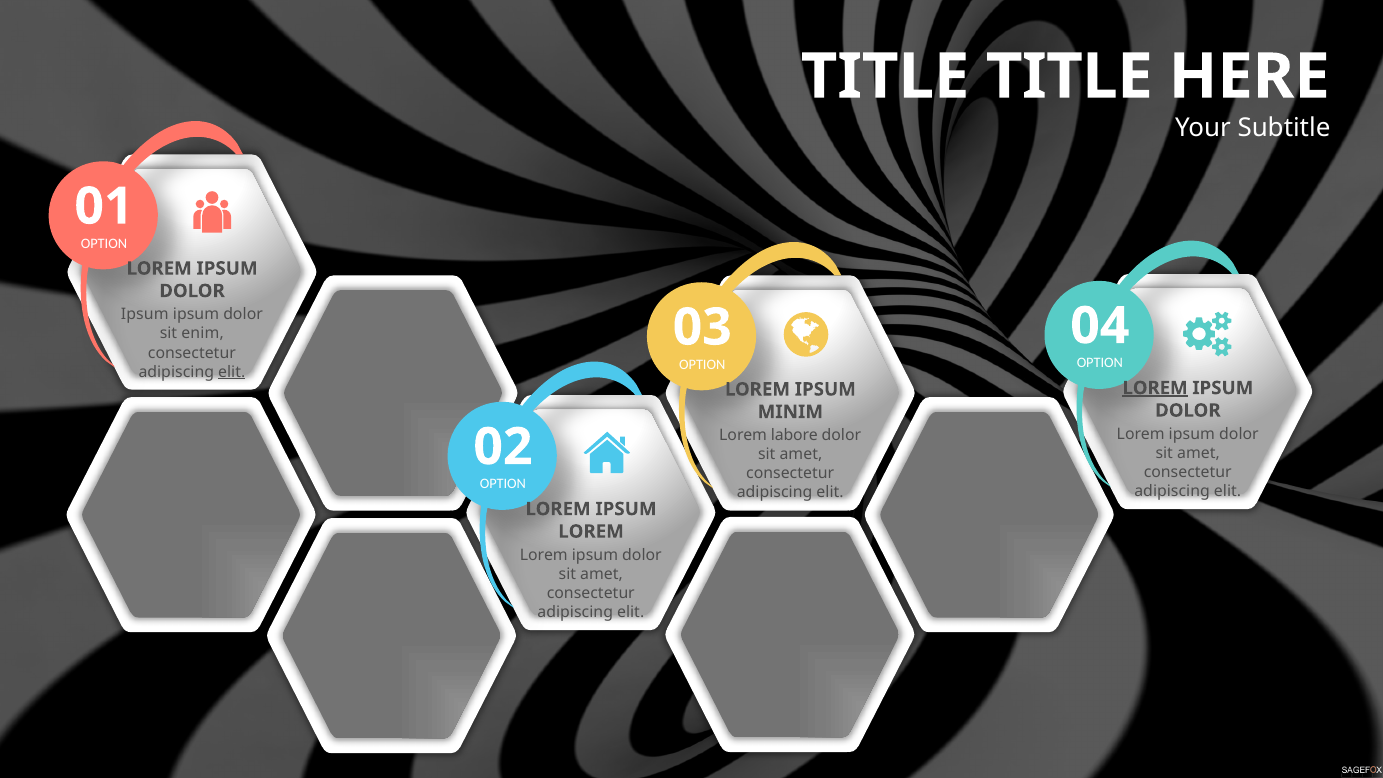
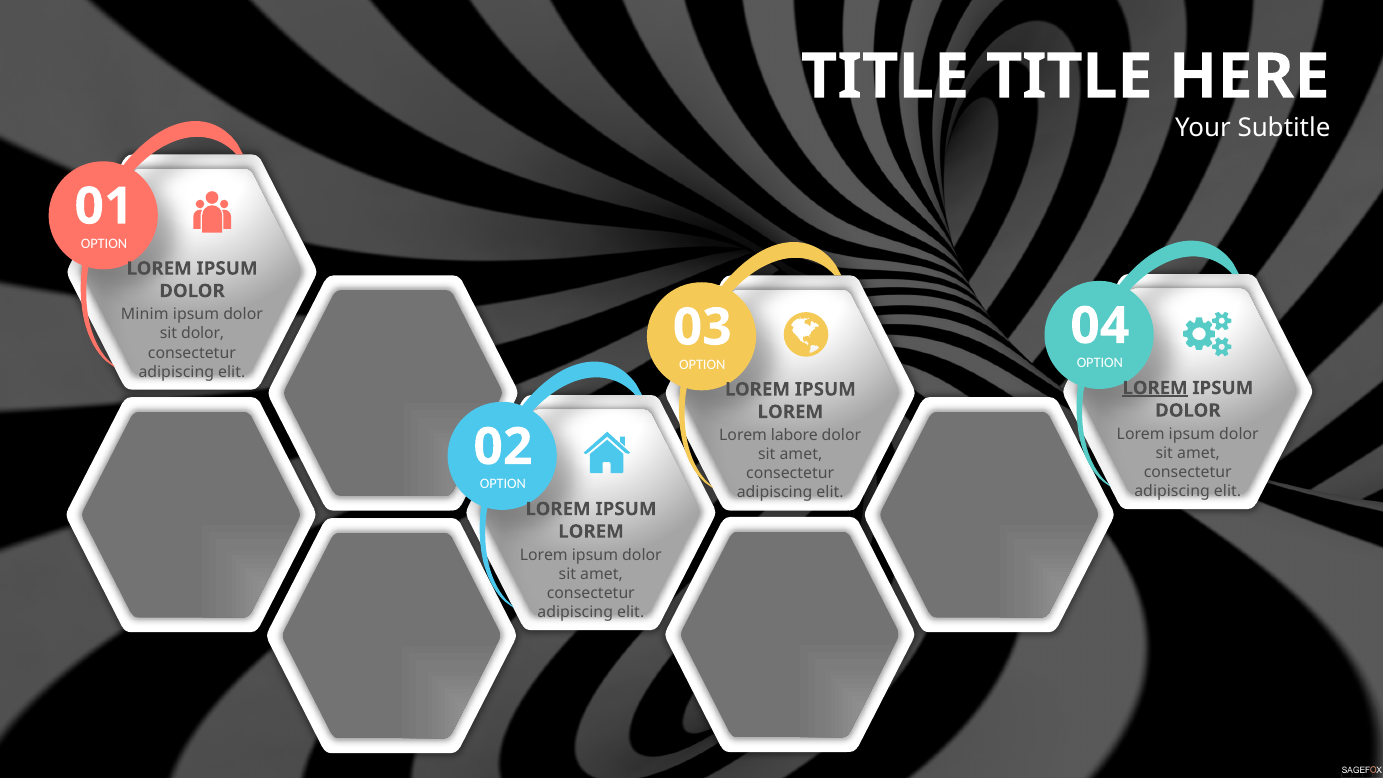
Ipsum: Ipsum -> Minim (145, 315)
sit enim: enim -> dolor (203, 334)
elit underline: present -> none (232, 372)
MINIM: MINIM -> LOREM (790, 412)
